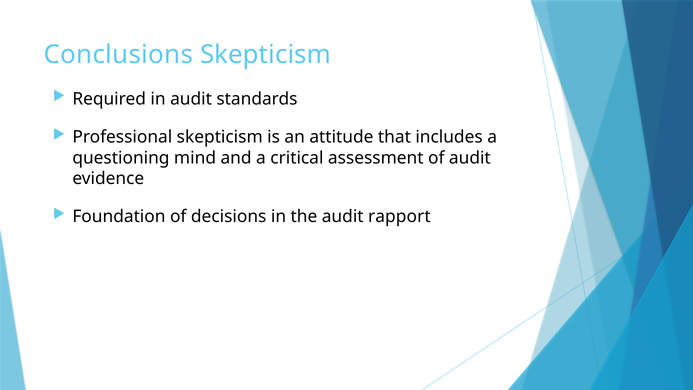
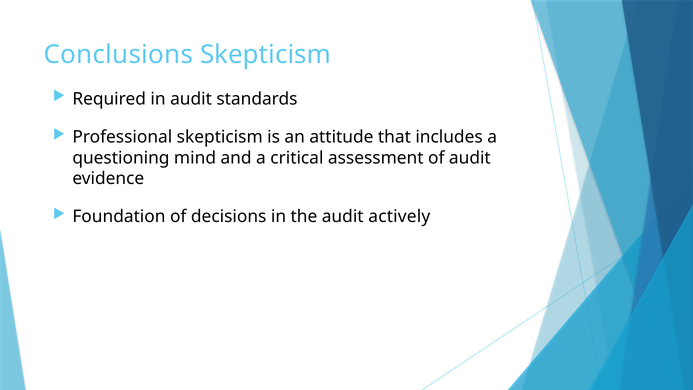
rapport: rapport -> actively (399, 217)
